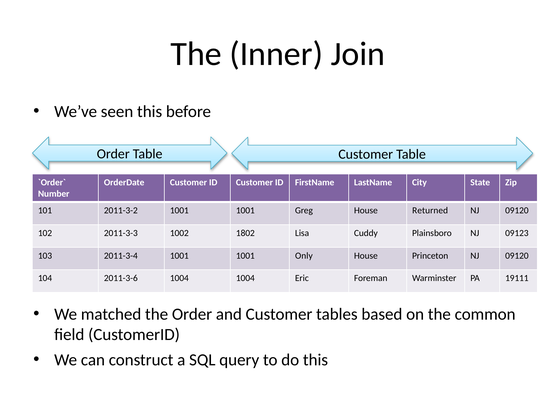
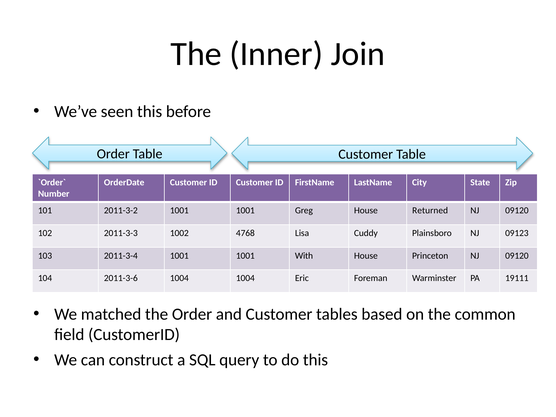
1802: 1802 -> 4768 (245, 233)
Only: Only -> With (304, 256)
